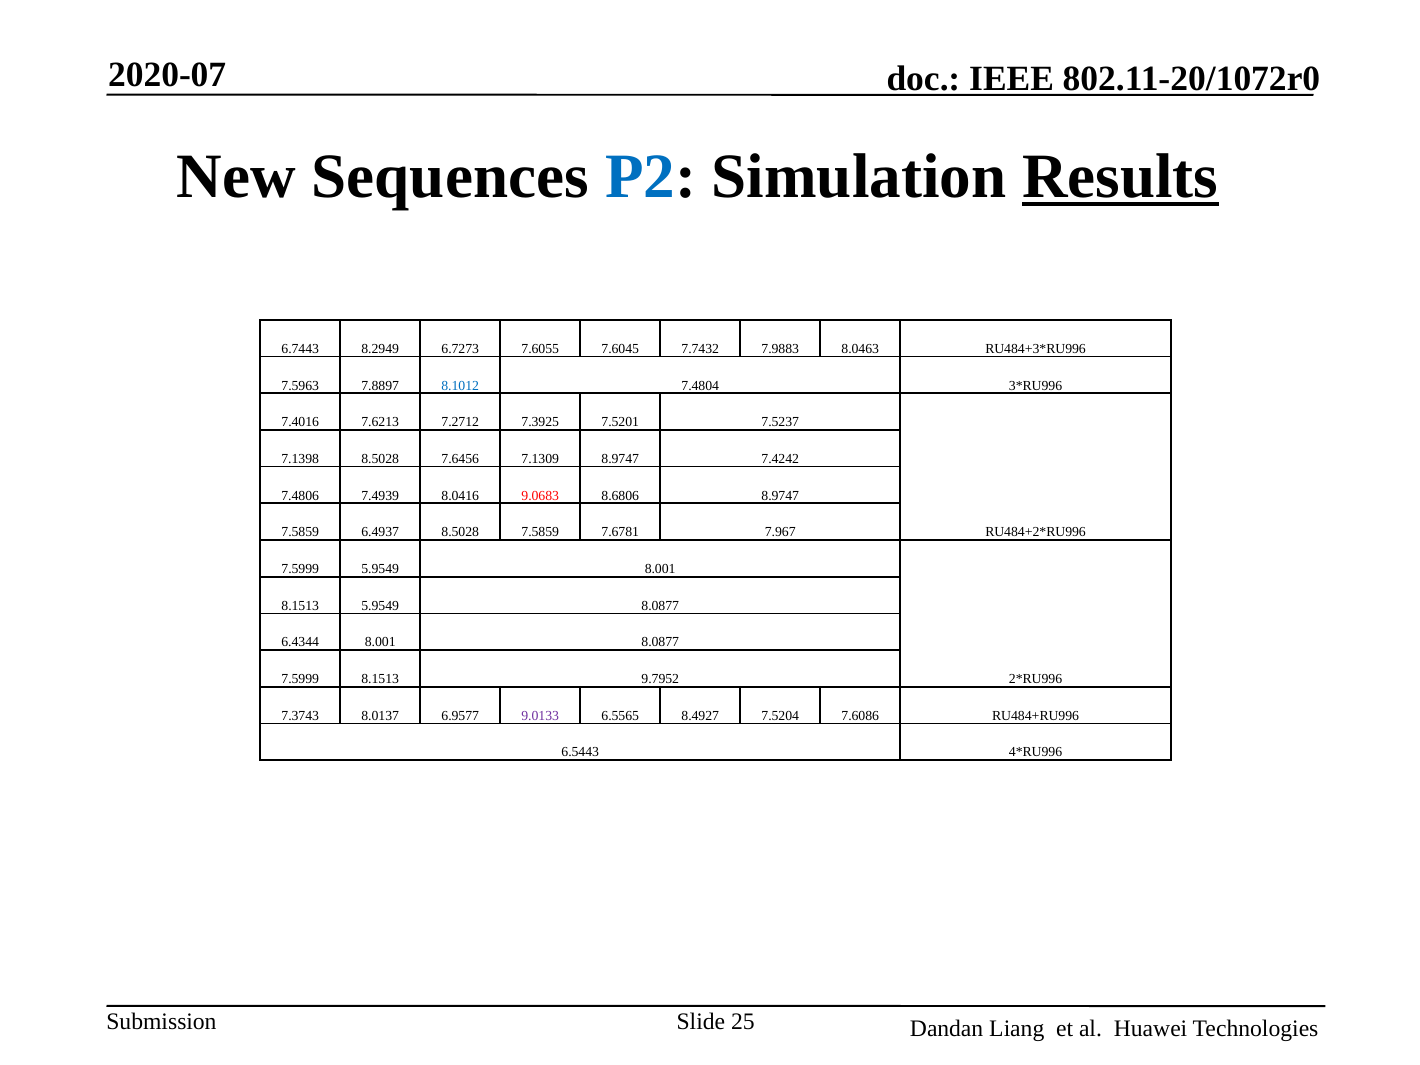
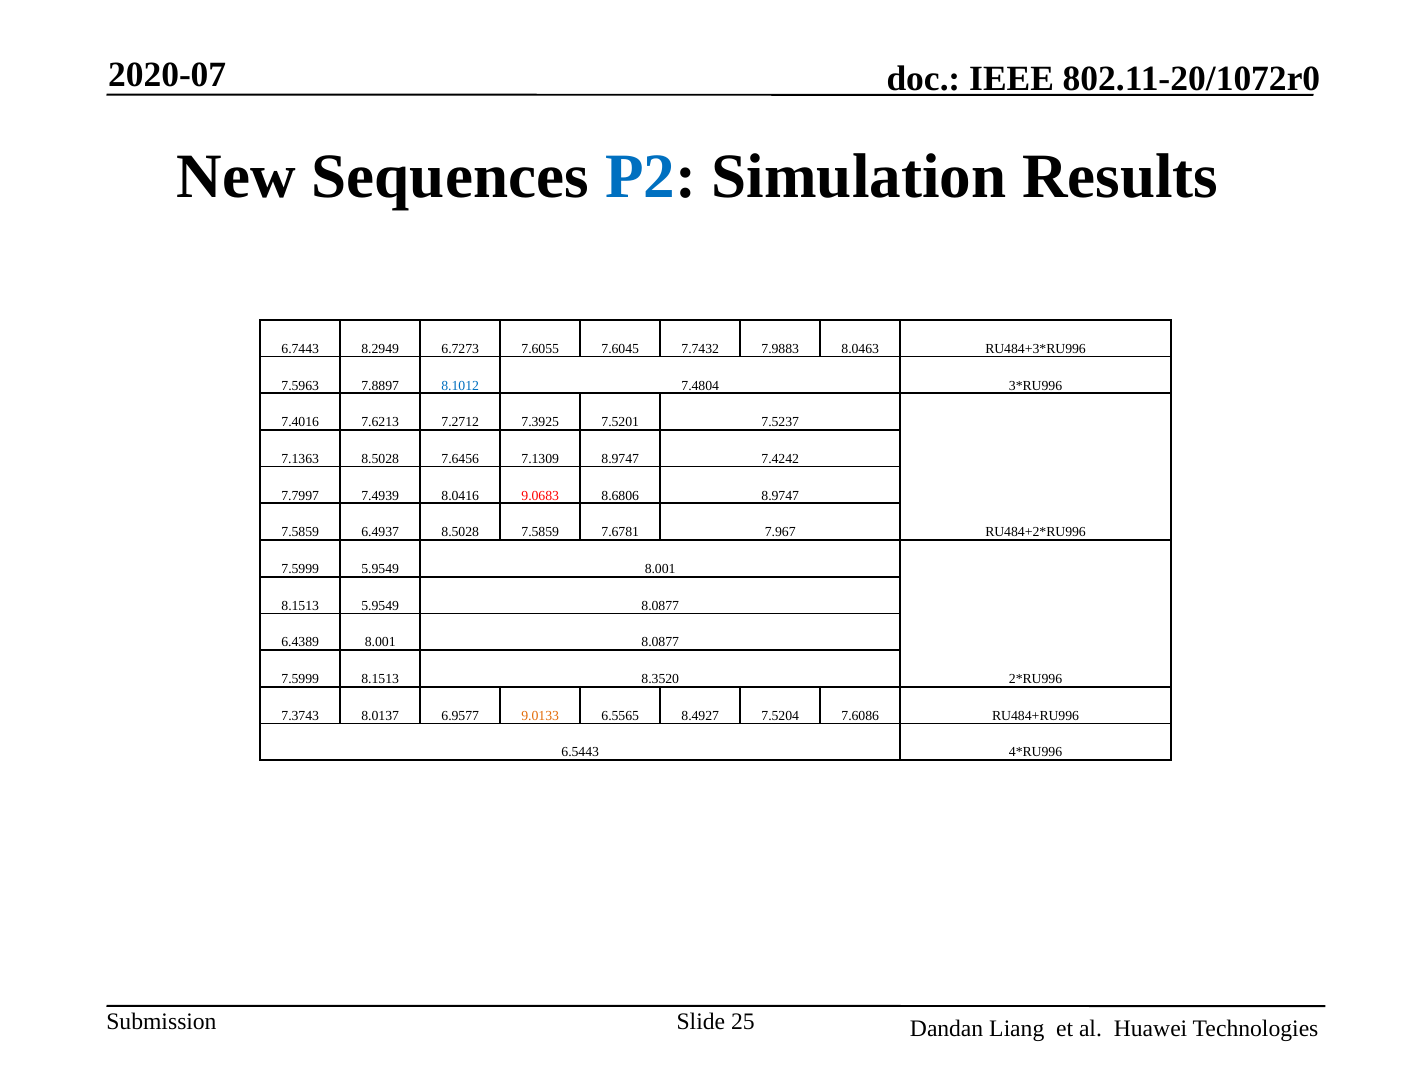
Results underline: present -> none (1120, 177)
7.1398: 7.1398 -> 7.1363 (300, 459)
7.4806: 7.4806 -> 7.7997 (300, 496)
6.4344: 6.4344 -> 6.4389 (300, 642)
9.7952: 9.7952 -> 8.3520 (660, 679)
9.0133 colour: purple -> orange (540, 716)
